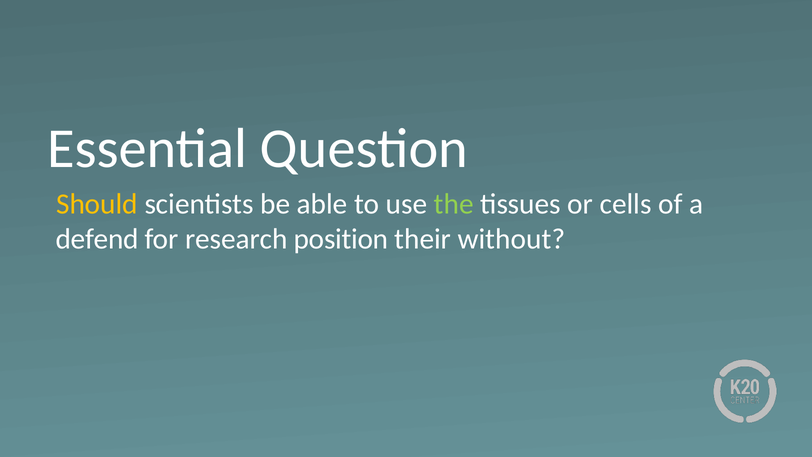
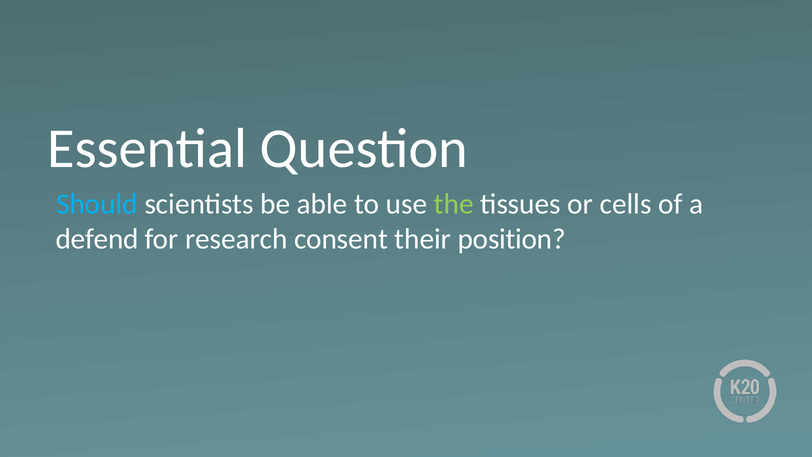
Should colour: yellow -> light blue (97, 204)
position: position -> consent (341, 239)
without: without -> position (512, 239)
